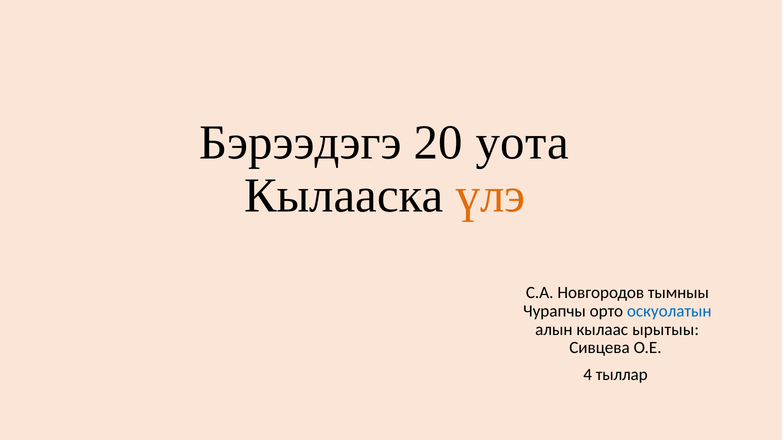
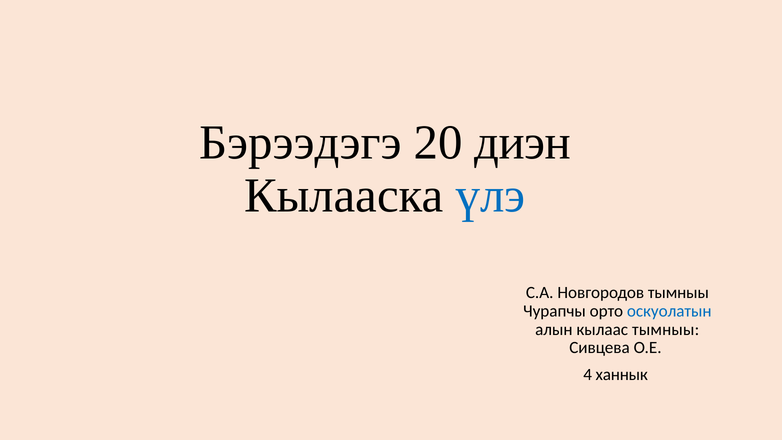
уота: уота -> диэн (523, 143)
үлэ colour: orange -> blue (491, 195)
кылаас ырытыы: ырытыы -> тымныы (666, 329)
тыллар: тыллар -> ханнык (622, 374)
